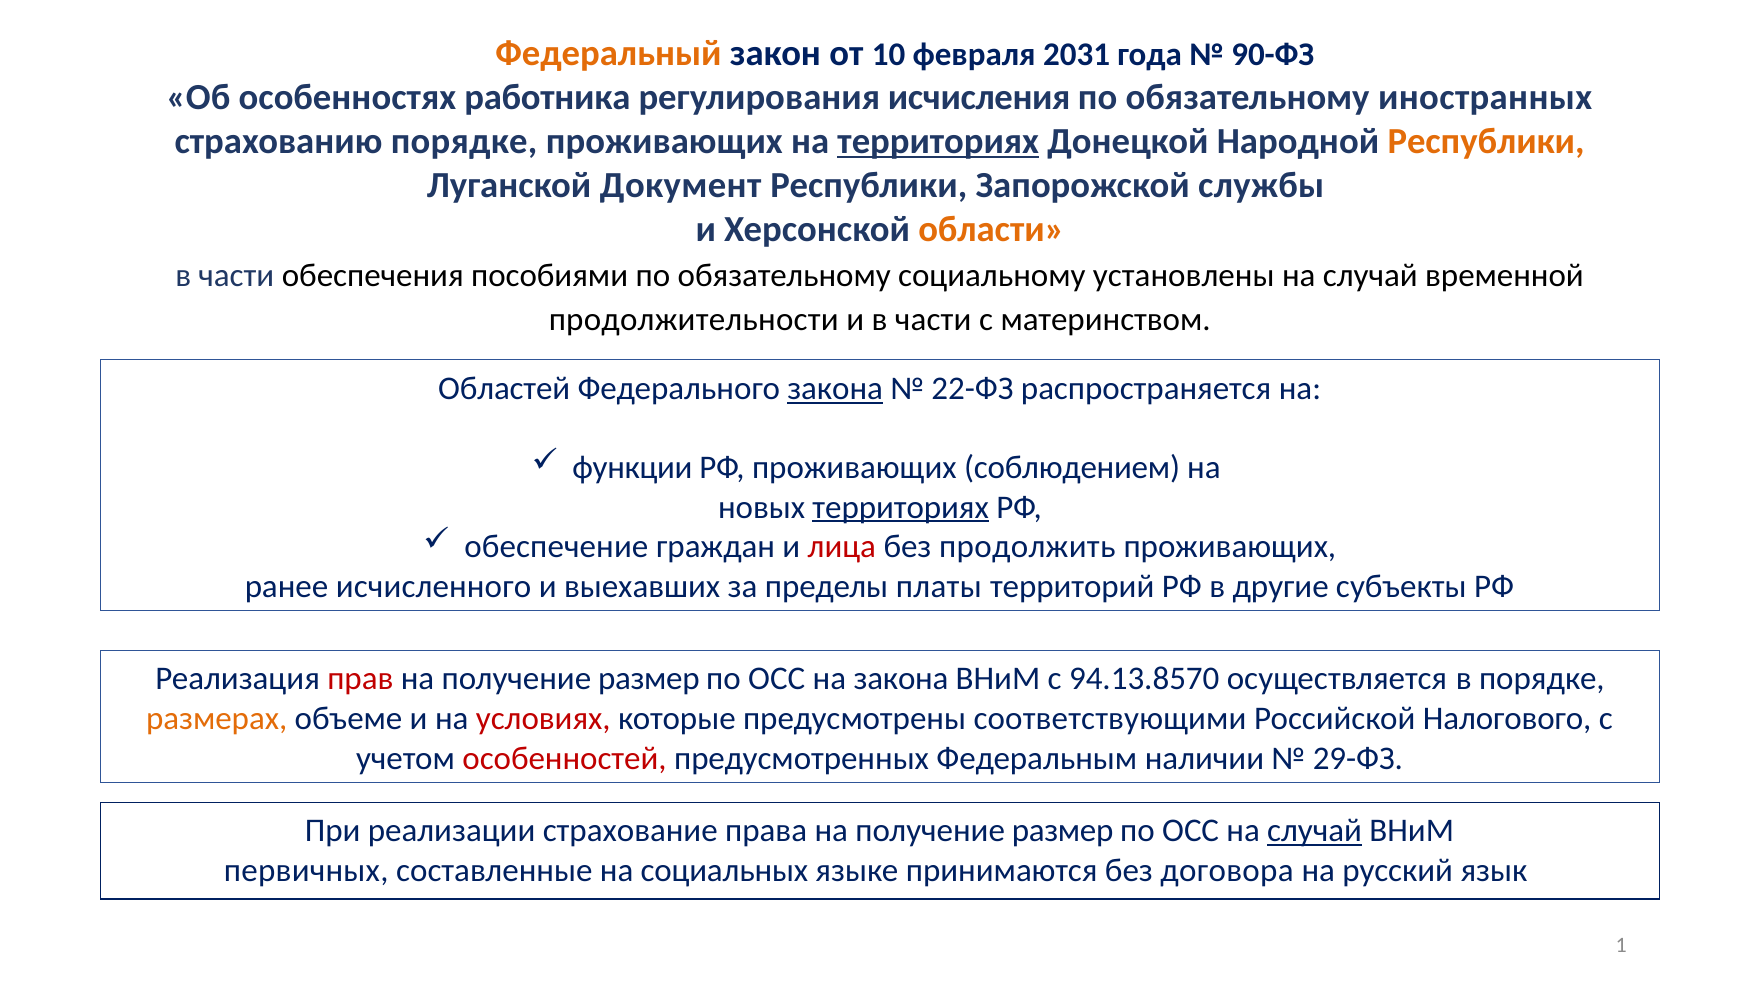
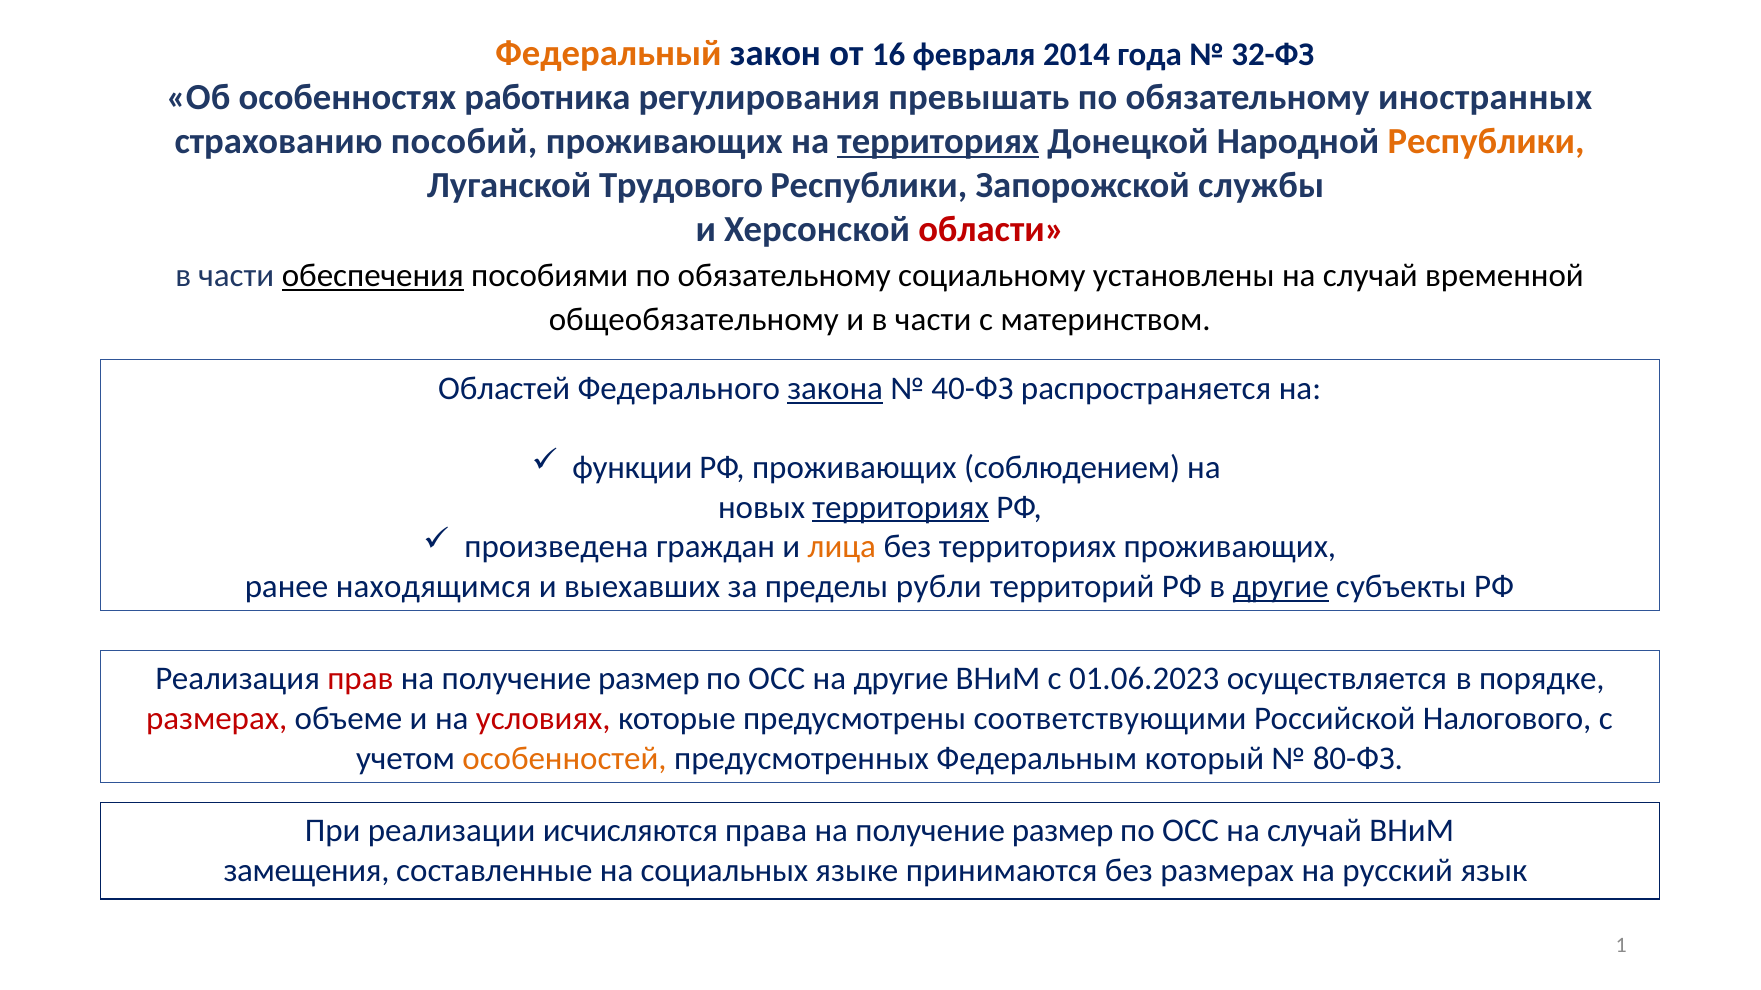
10: 10 -> 16 (889, 55)
2031: 2031 -> 2014 (1077, 55)
90-ФЗ: 90-ФЗ -> 32-ФЗ (1273, 55)
исчисления: исчисления -> превышать (979, 98)
страхованию порядке: порядке -> пособий (464, 142)
Документ: Документ -> Трудового (681, 186)
области colour: orange -> red (991, 230)
обеспечения underline: none -> present (373, 276)
продолжительности: продолжительности -> общеобязательному (694, 320)
22-ФЗ: 22-ФЗ -> 40-ФЗ (972, 389)
обеспечение: обеспечение -> произведена (556, 547)
лица colour: red -> orange (842, 547)
без продолжить: продолжить -> территориях (1027, 547)
исчисленного: исчисленного -> находящимся (434, 587)
платы: платы -> рубли (939, 587)
другие underline: none -> present (1281, 587)
на закона: закона -> другие (901, 679)
94.13.8570: 94.13.8570 -> 01.06.2023 (1144, 679)
размерах colour: orange -> red (217, 719)
особенностей colour: red -> orange (565, 759)
наличии: наличии -> который (1205, 759)
29-ФЗ: 29-ФЗ -> 80-ФЗ (1358, 759)
страхование: страхование -> исчисляются (630, 832)
случай underline: present -> none (1315, 832)
первичных: первичных -> замещения (307, 871)
без договора: договора -> размерах (1227, 871)
